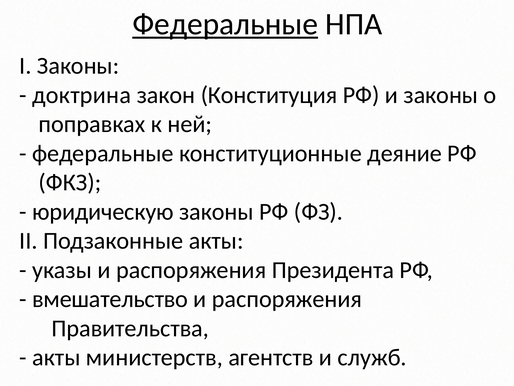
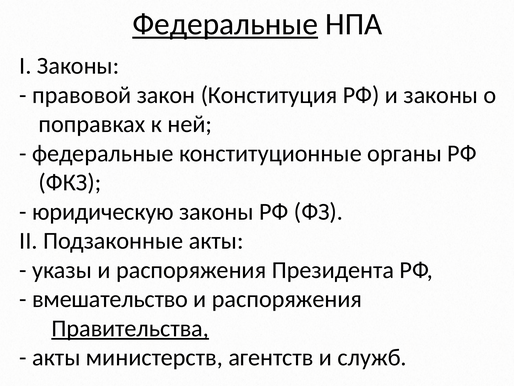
доктрина: доктрина -> правовой (82, 95)
деяние: деяние -> органы (405, 153)
Правительства underline: none -> present (130, 328)
